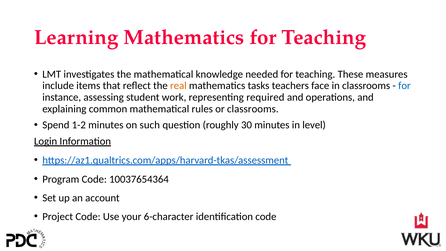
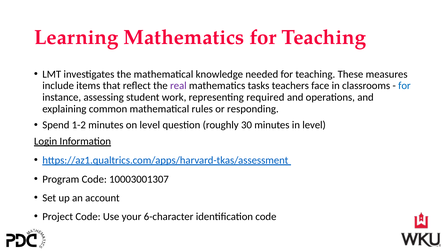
real colour: orange -> purple (178, 86)
or classrooms: classrooms -> responding (253, 109)
on such: such -> level (150, 125)
10037654364: 10037654364 -> 10003001307 (139, 179)
